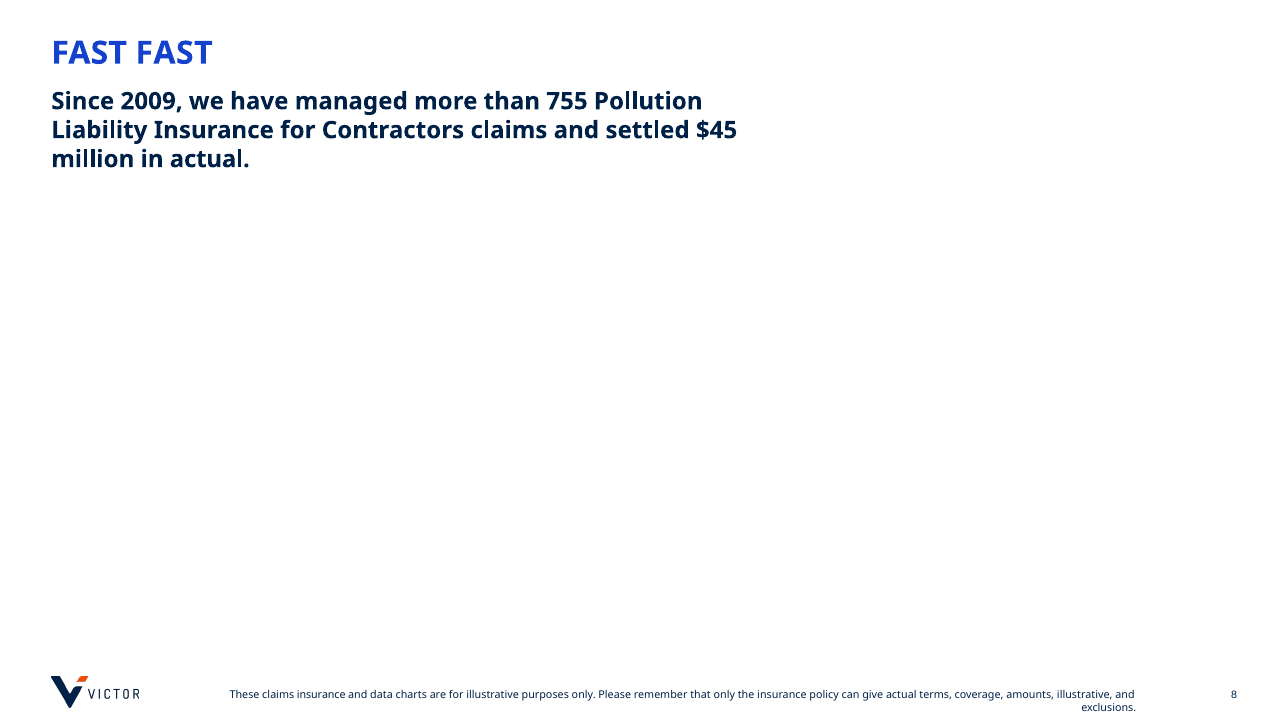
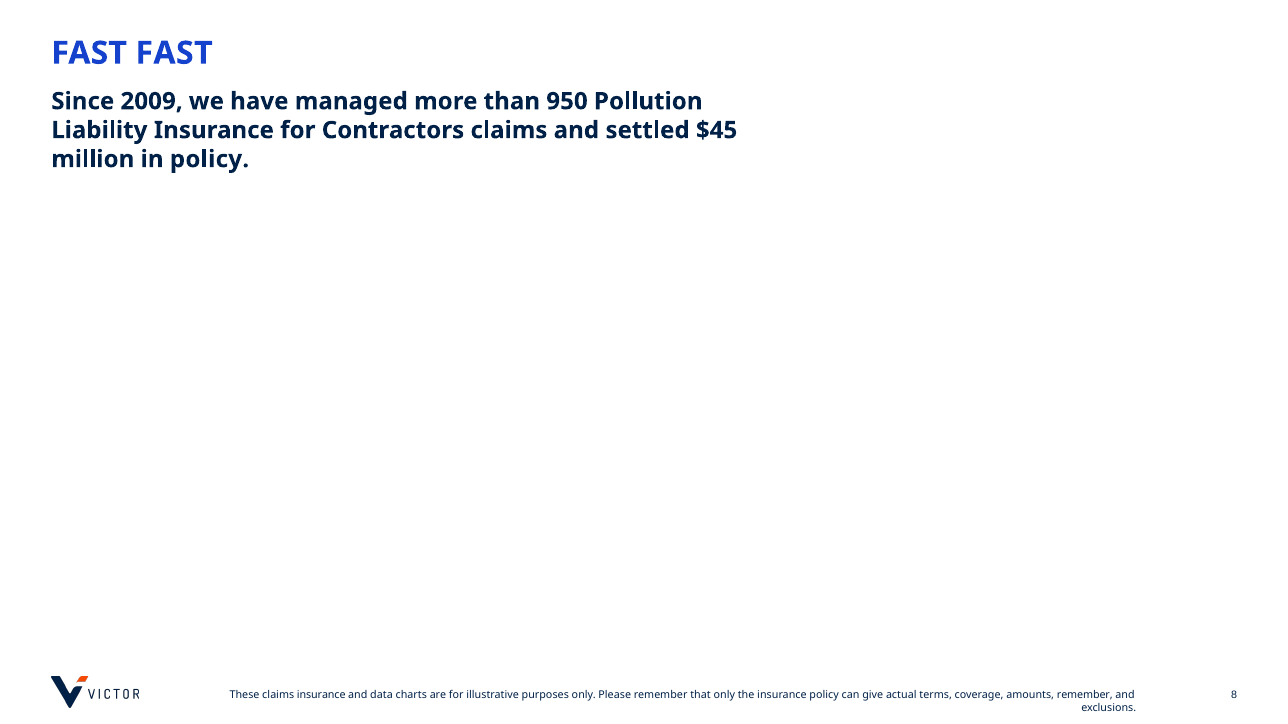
755: 755 -> 950 (567, 101)
in actual: actual -> policy (209, 159)
amounts illustrative: illustrative -> remember (1085, 696)
